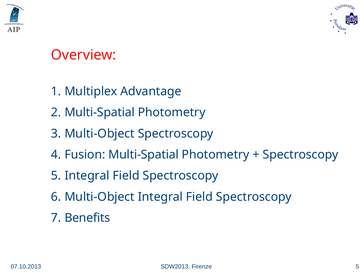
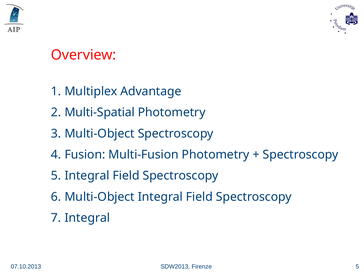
Fusion Multi-Spatial: Multi-Spatial -> Multi-Fusion (144, 155)
Benefits: Benefits -> Integral (87, 218)
